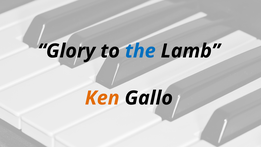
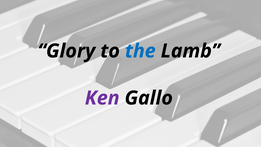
Ken colour: orange -> purple (102, 98)
